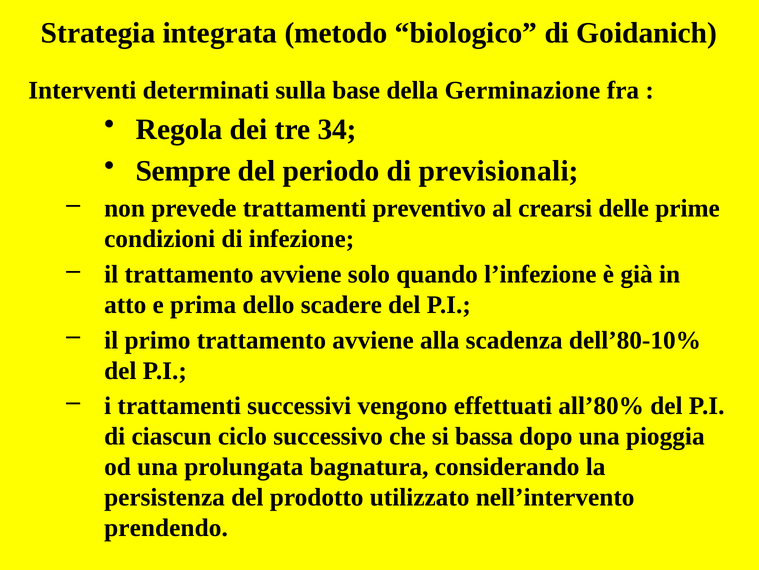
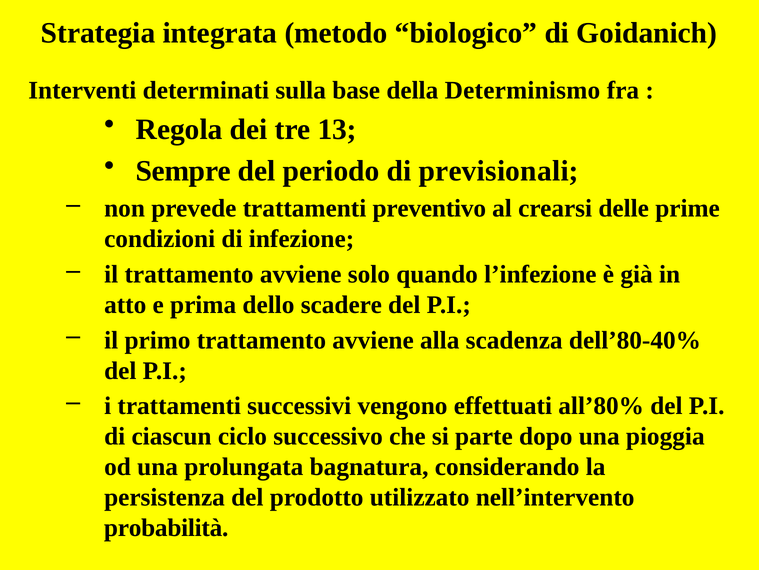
Germinazione: Germinazione -> Determinismo (522, 90)
34: 34 -> 13 (337, 129)
dell’80-10%: dell’80-10% -> dell’80-40% (635, 340)
bassa: bassa -> parte (484, 436)
prendendo: prendendo -> probabilità (166, 527)
